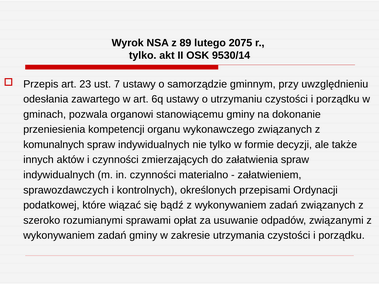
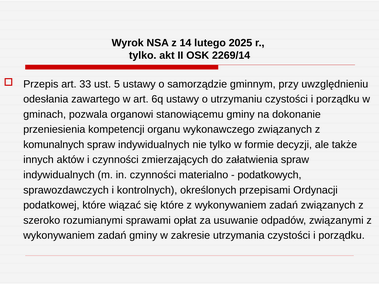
89: 89 -> 14 (185, 43)
2075: 2075 -> 2025 (240, 43)
9530/14: 9530/14 -> 2269/14 (231, 56)
23: 23 -> 33 (85, 84)
7: 7 -> 5 (117, 84)
załatwieniem: załatwieniem -> podatkowych (270, 175)
się bądź: bądź -> które (172, 205)
